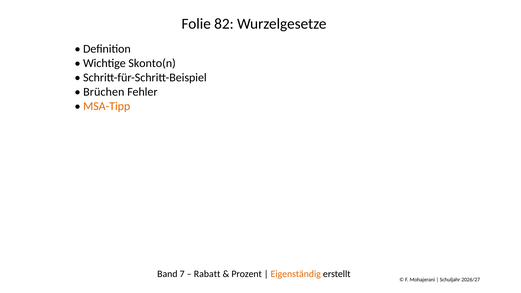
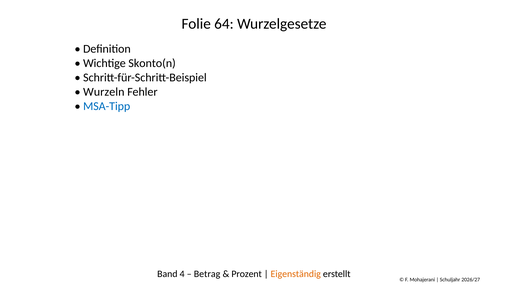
82: 82 -> 64 (224, 24)
Brüchen: Brüchen -> Wurzeln (104, 92)
MSA-Tipp colour: orange -> blue (107, 106)
7: 7 -> 4 (182, 274)
Rabatt: Rabatt -> Betrag (207, 274)
